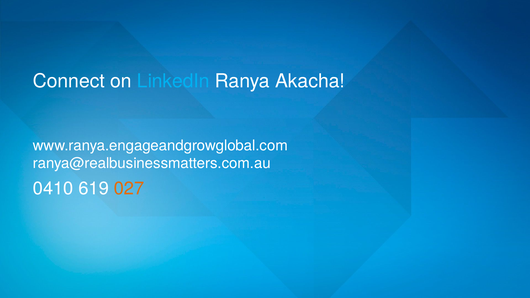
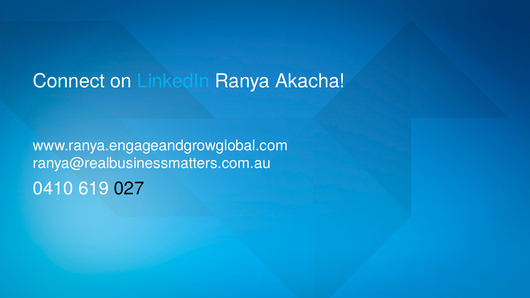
027 colour: orange -> black (129, 189)
